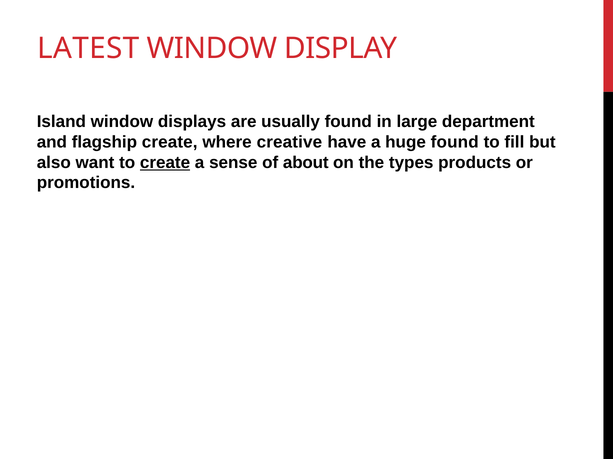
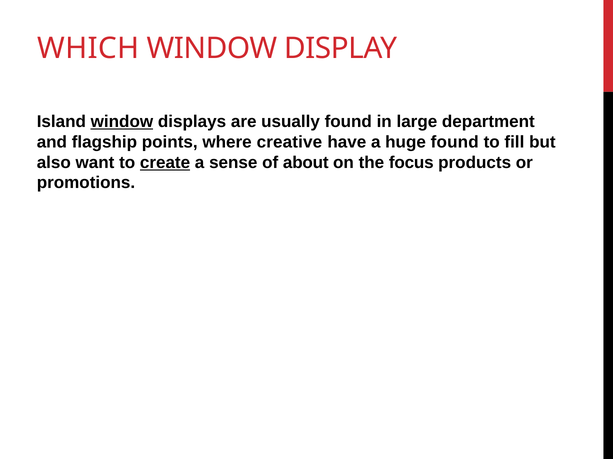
LATEST: LATEST -> WHICH (88, 49)
window underline: none -> present (122, 122)
flagship create: create -> points (170, 142)
types: types -> focus (411, 163)
